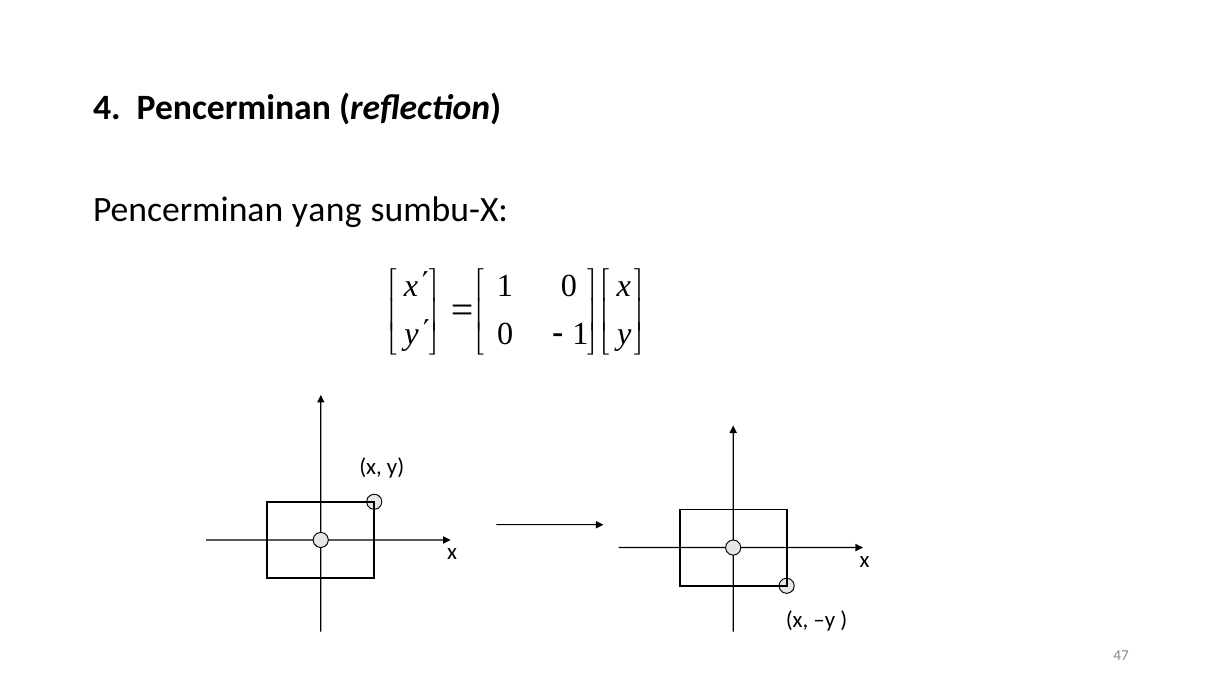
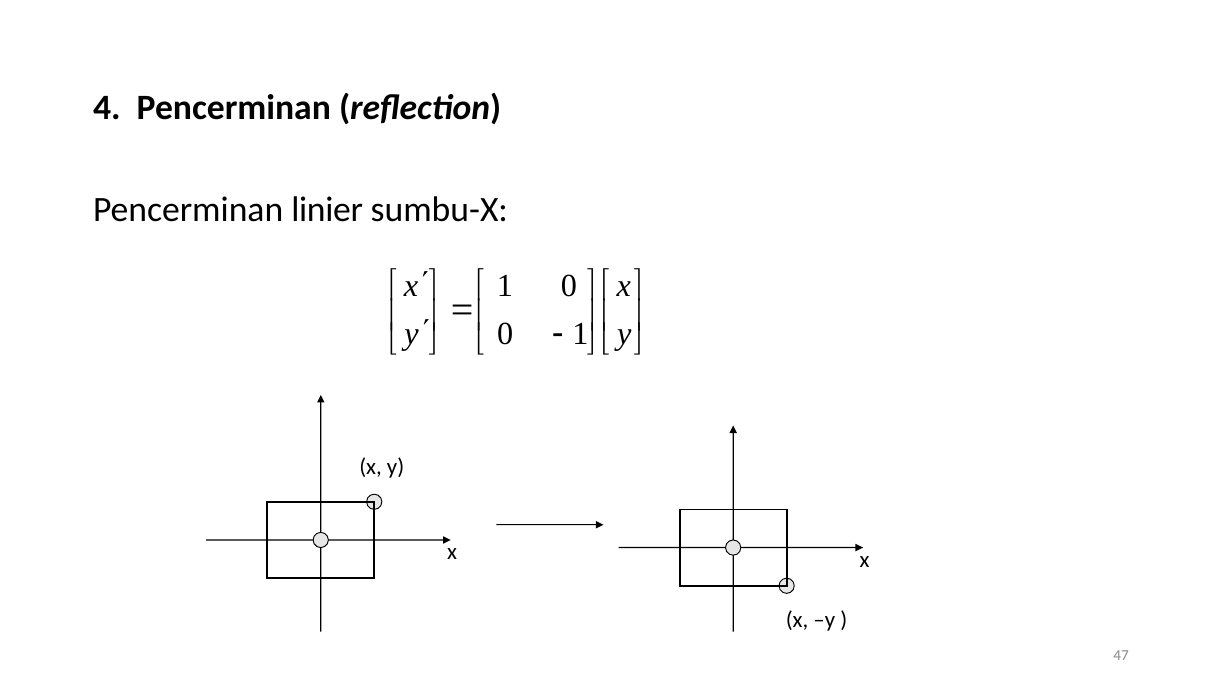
yang: yang -> linier (327, 210)
